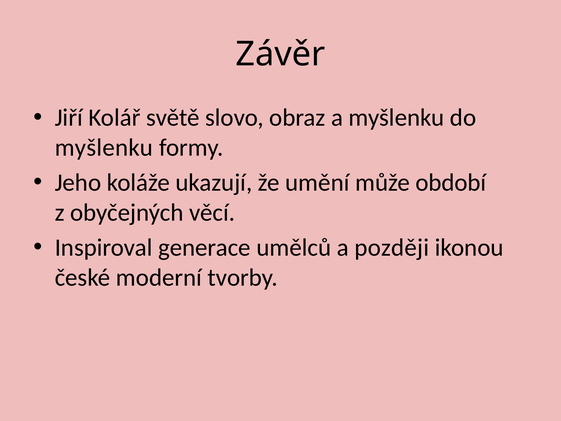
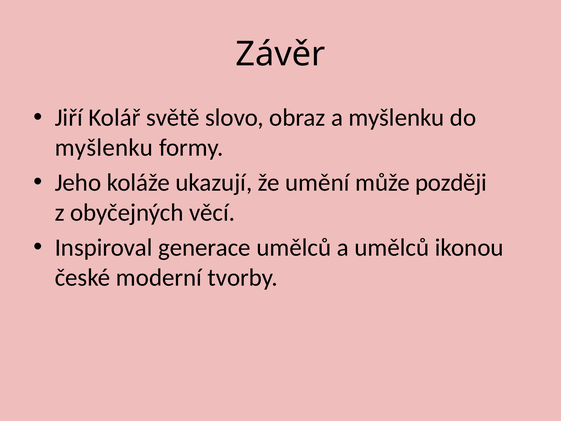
období: období -> později (451, 183)
a později: později -> umělců (392, 247)
